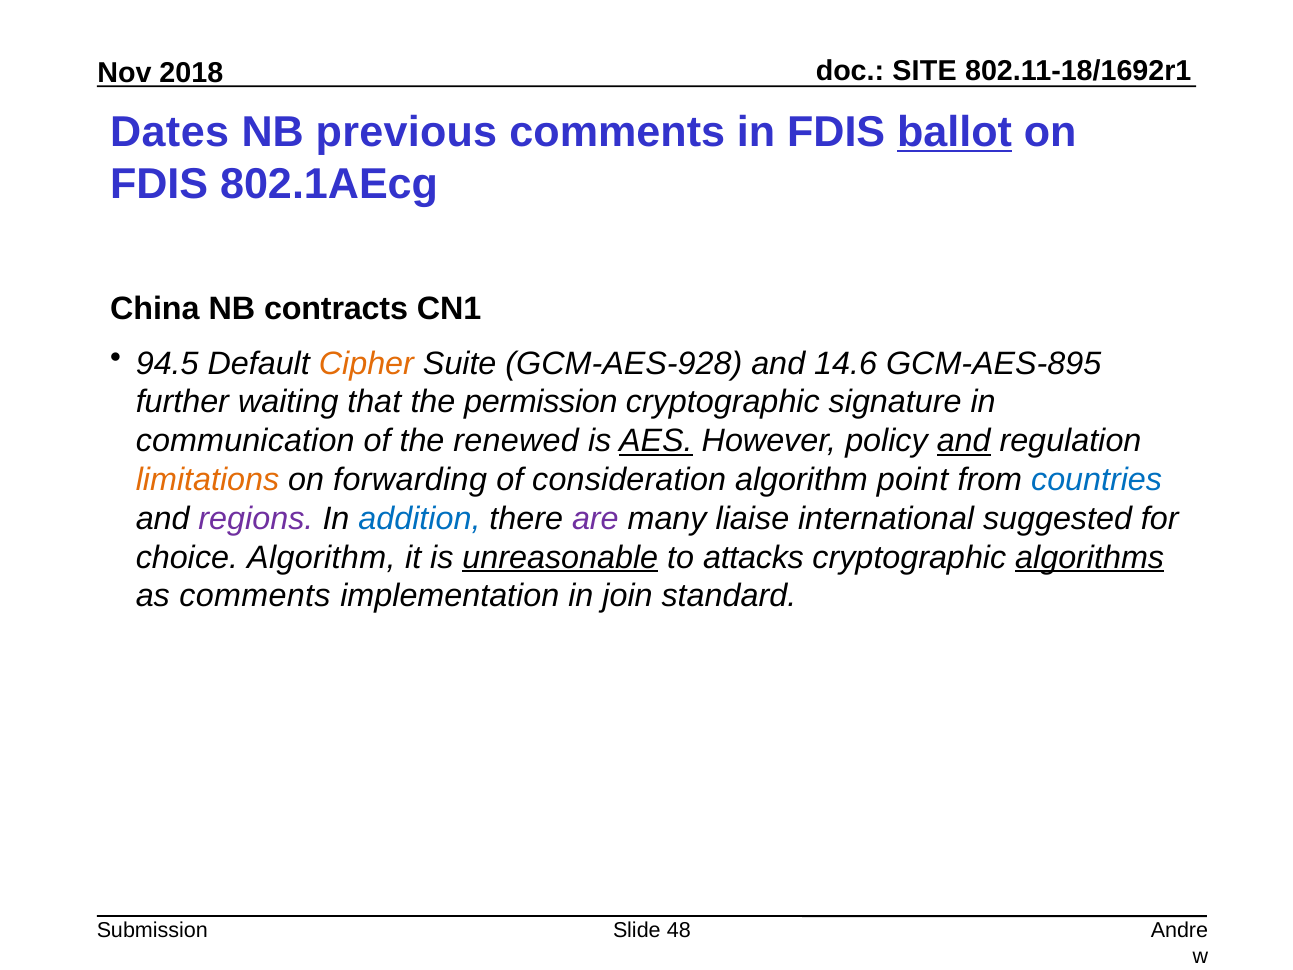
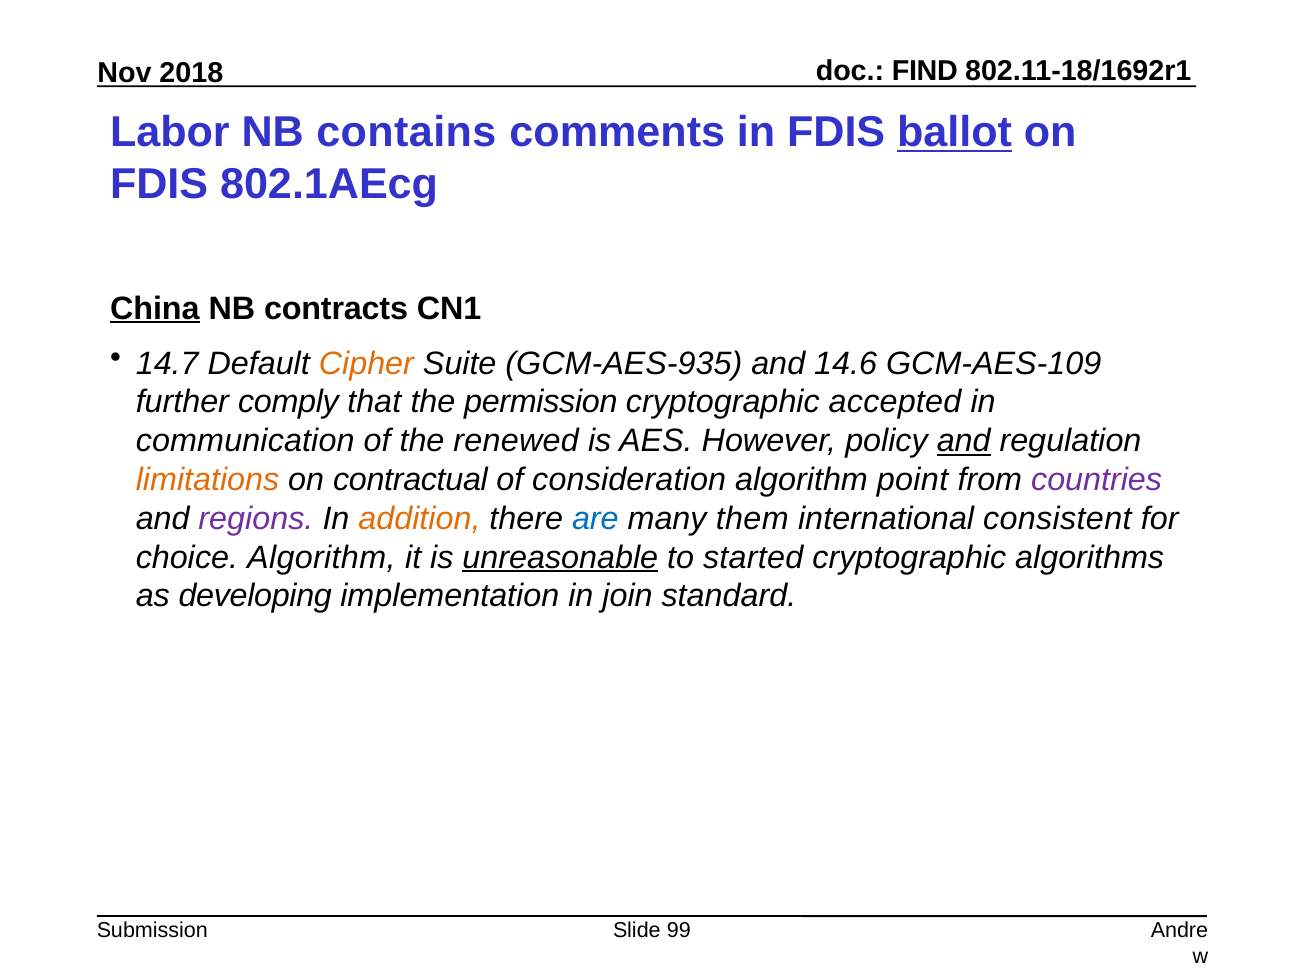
SITE: SITE -> FIND (925, 71)
Dates: Dates -> Labor (170, 132)
previous: previous -> contains (406, 132)
China underline: none -> present (155, 308)
94.5: 94.5 -> 14.7 (167, 363)
GCM-AES-928: GCM-AES-928 -> GCM-AES-935 (624, 363)
GCM-AES-895: GCM-AES-895 -> GCM-AES-109 (994, 363)
waiting: waiting -> comply (288, 402)
signature: signature -> accepted (895, 402)
AES underline: present -> none (656, 441)
forwarding: forwarding -> contractual (410, 480)
countries colour: blue -> purple (1097, 480)
addition colour: blue -> orange (419, 518)
are colour: purple -> blue (595, 518)
liaise: liaise -> them (752, 518)
suggested: suggested -> consistent (1057, 518)
attacks: attacks -> started (753, 557)
algorithms underline: present -> none (1090, 557)
as comments: comments -> developing (255, 596)
48: 48 -> 99 (679, 930)
